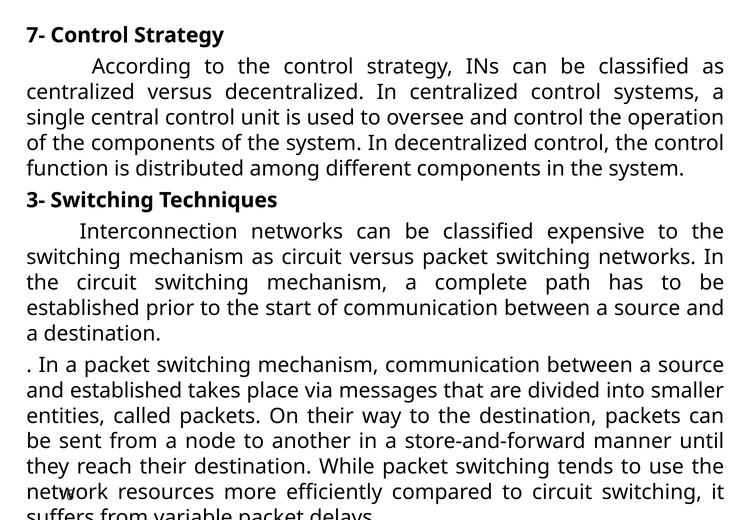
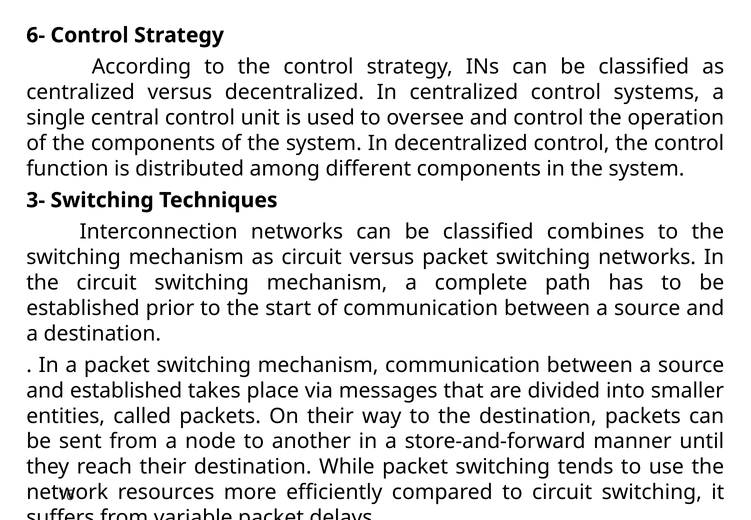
7-: 7- -> 6- (36, 35)
expensive: expensive -> combines (596, 232)
